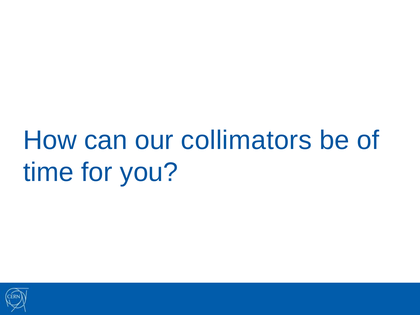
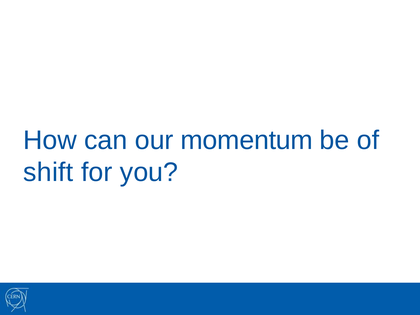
collimators: collimators -> momentum (247, 140)
time: time -> shift (48, 172)
